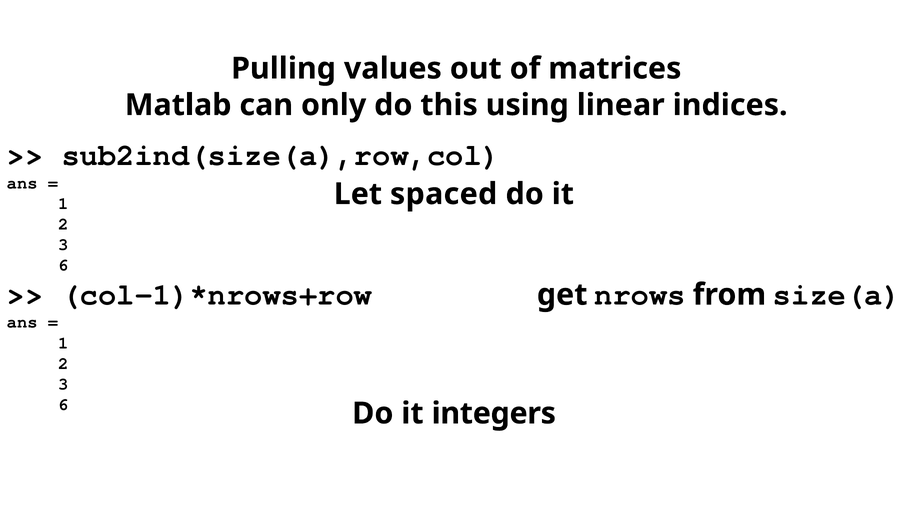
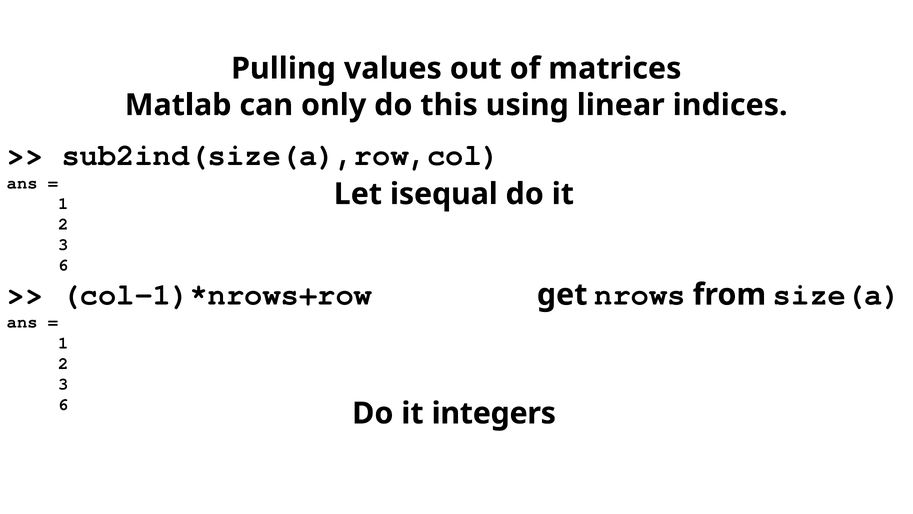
spaced: spaced -> isequal (444, 194)
